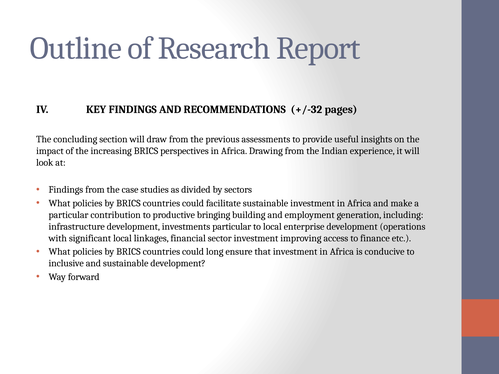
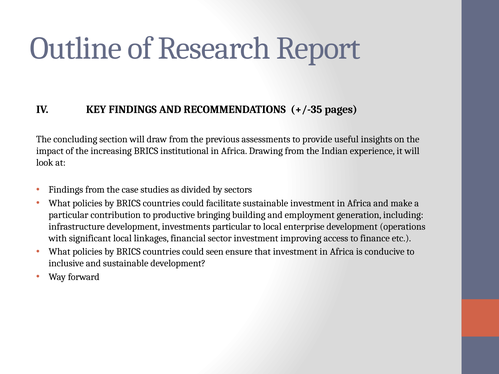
+/-32: +/-32 -> +/-35 (306, 109)
perspectives: perspectives -> institutional (185, 151)
long: long -> seen (215, 252)
